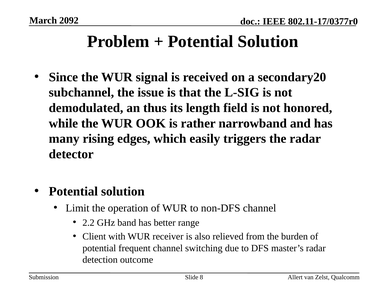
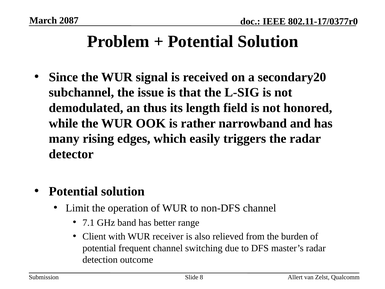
2092: 2092 -> 2087 (69, 20)
2.2: 2.2 -> 7.1 (88, 222)
